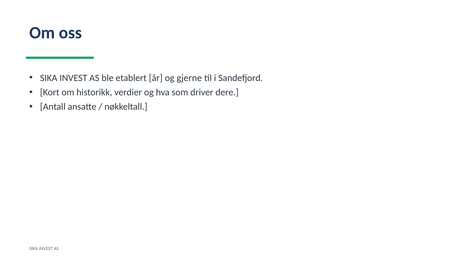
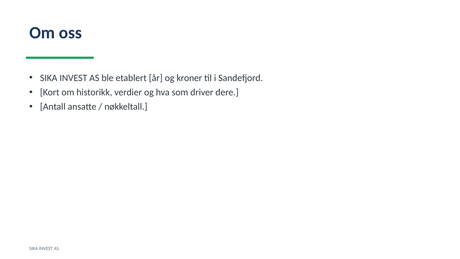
gjerne: gjerne -> kroner (189, 78)
